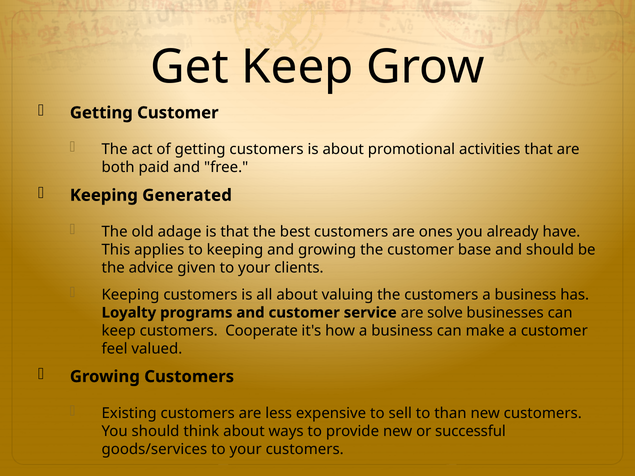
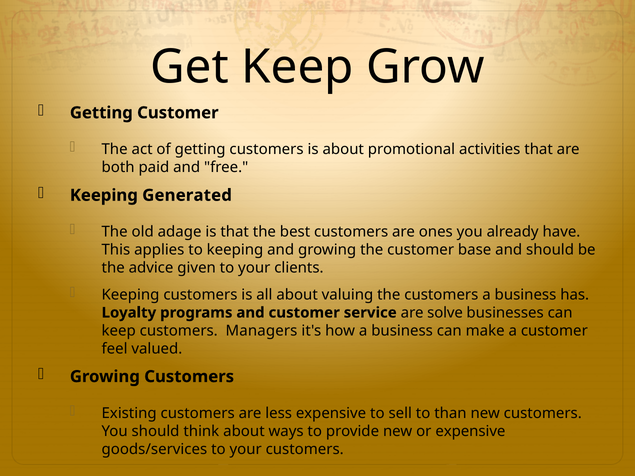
Cooperate: Cooperate -> Managers (262, 331)
or successful: successful -> expensive (470, 431)
